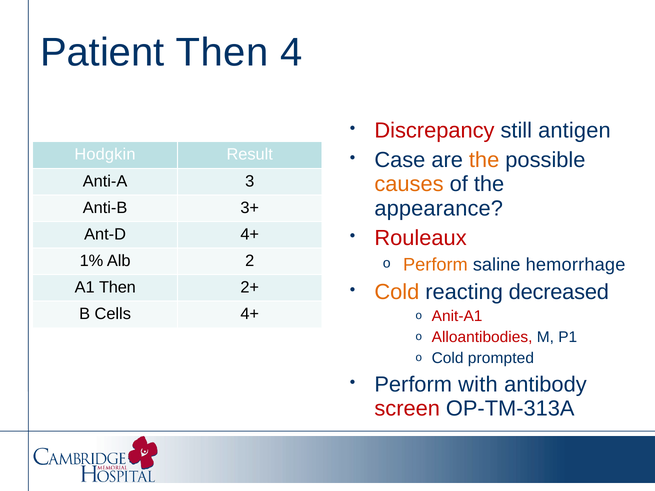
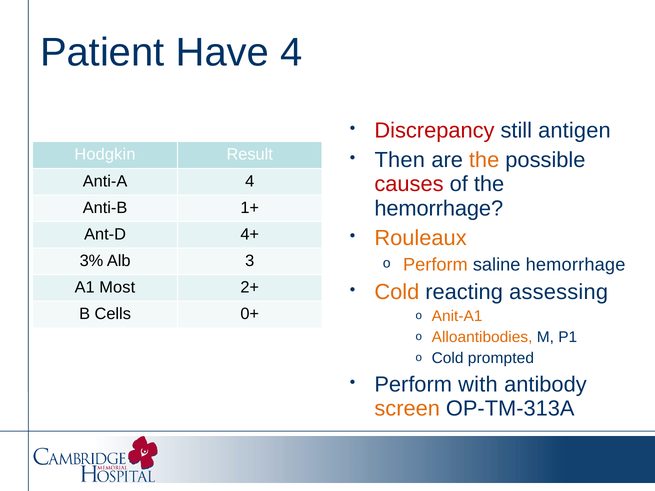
Patient Then: Then -> Have (222, 52)
Case: Case -> Then (400, 160)
Anti-A 3: 3 -> 4 (250, 181)
causes colour: orange -> red (409, 184)
appearance: appearance -> hemorrhage (439, 209)
3+: 3+ -> 1+ (250, 208)
Rouleaux colour: red -> orange (421, 238)
1%: 1% -> 3% (91, 261)
2: 2 -> 3 (250, 261)
A1 Then: Then -> Most (117, 287)
decreased: decreased -> assessing (559, 292)
Cells 4+: 4+ -> 0+ (250, 314)
Anit-A1 colour: red -> orange (457, 317)
Alloantibodies colour: red -> orange (482, 338)
screen colour: red -> orange (407, 409)
